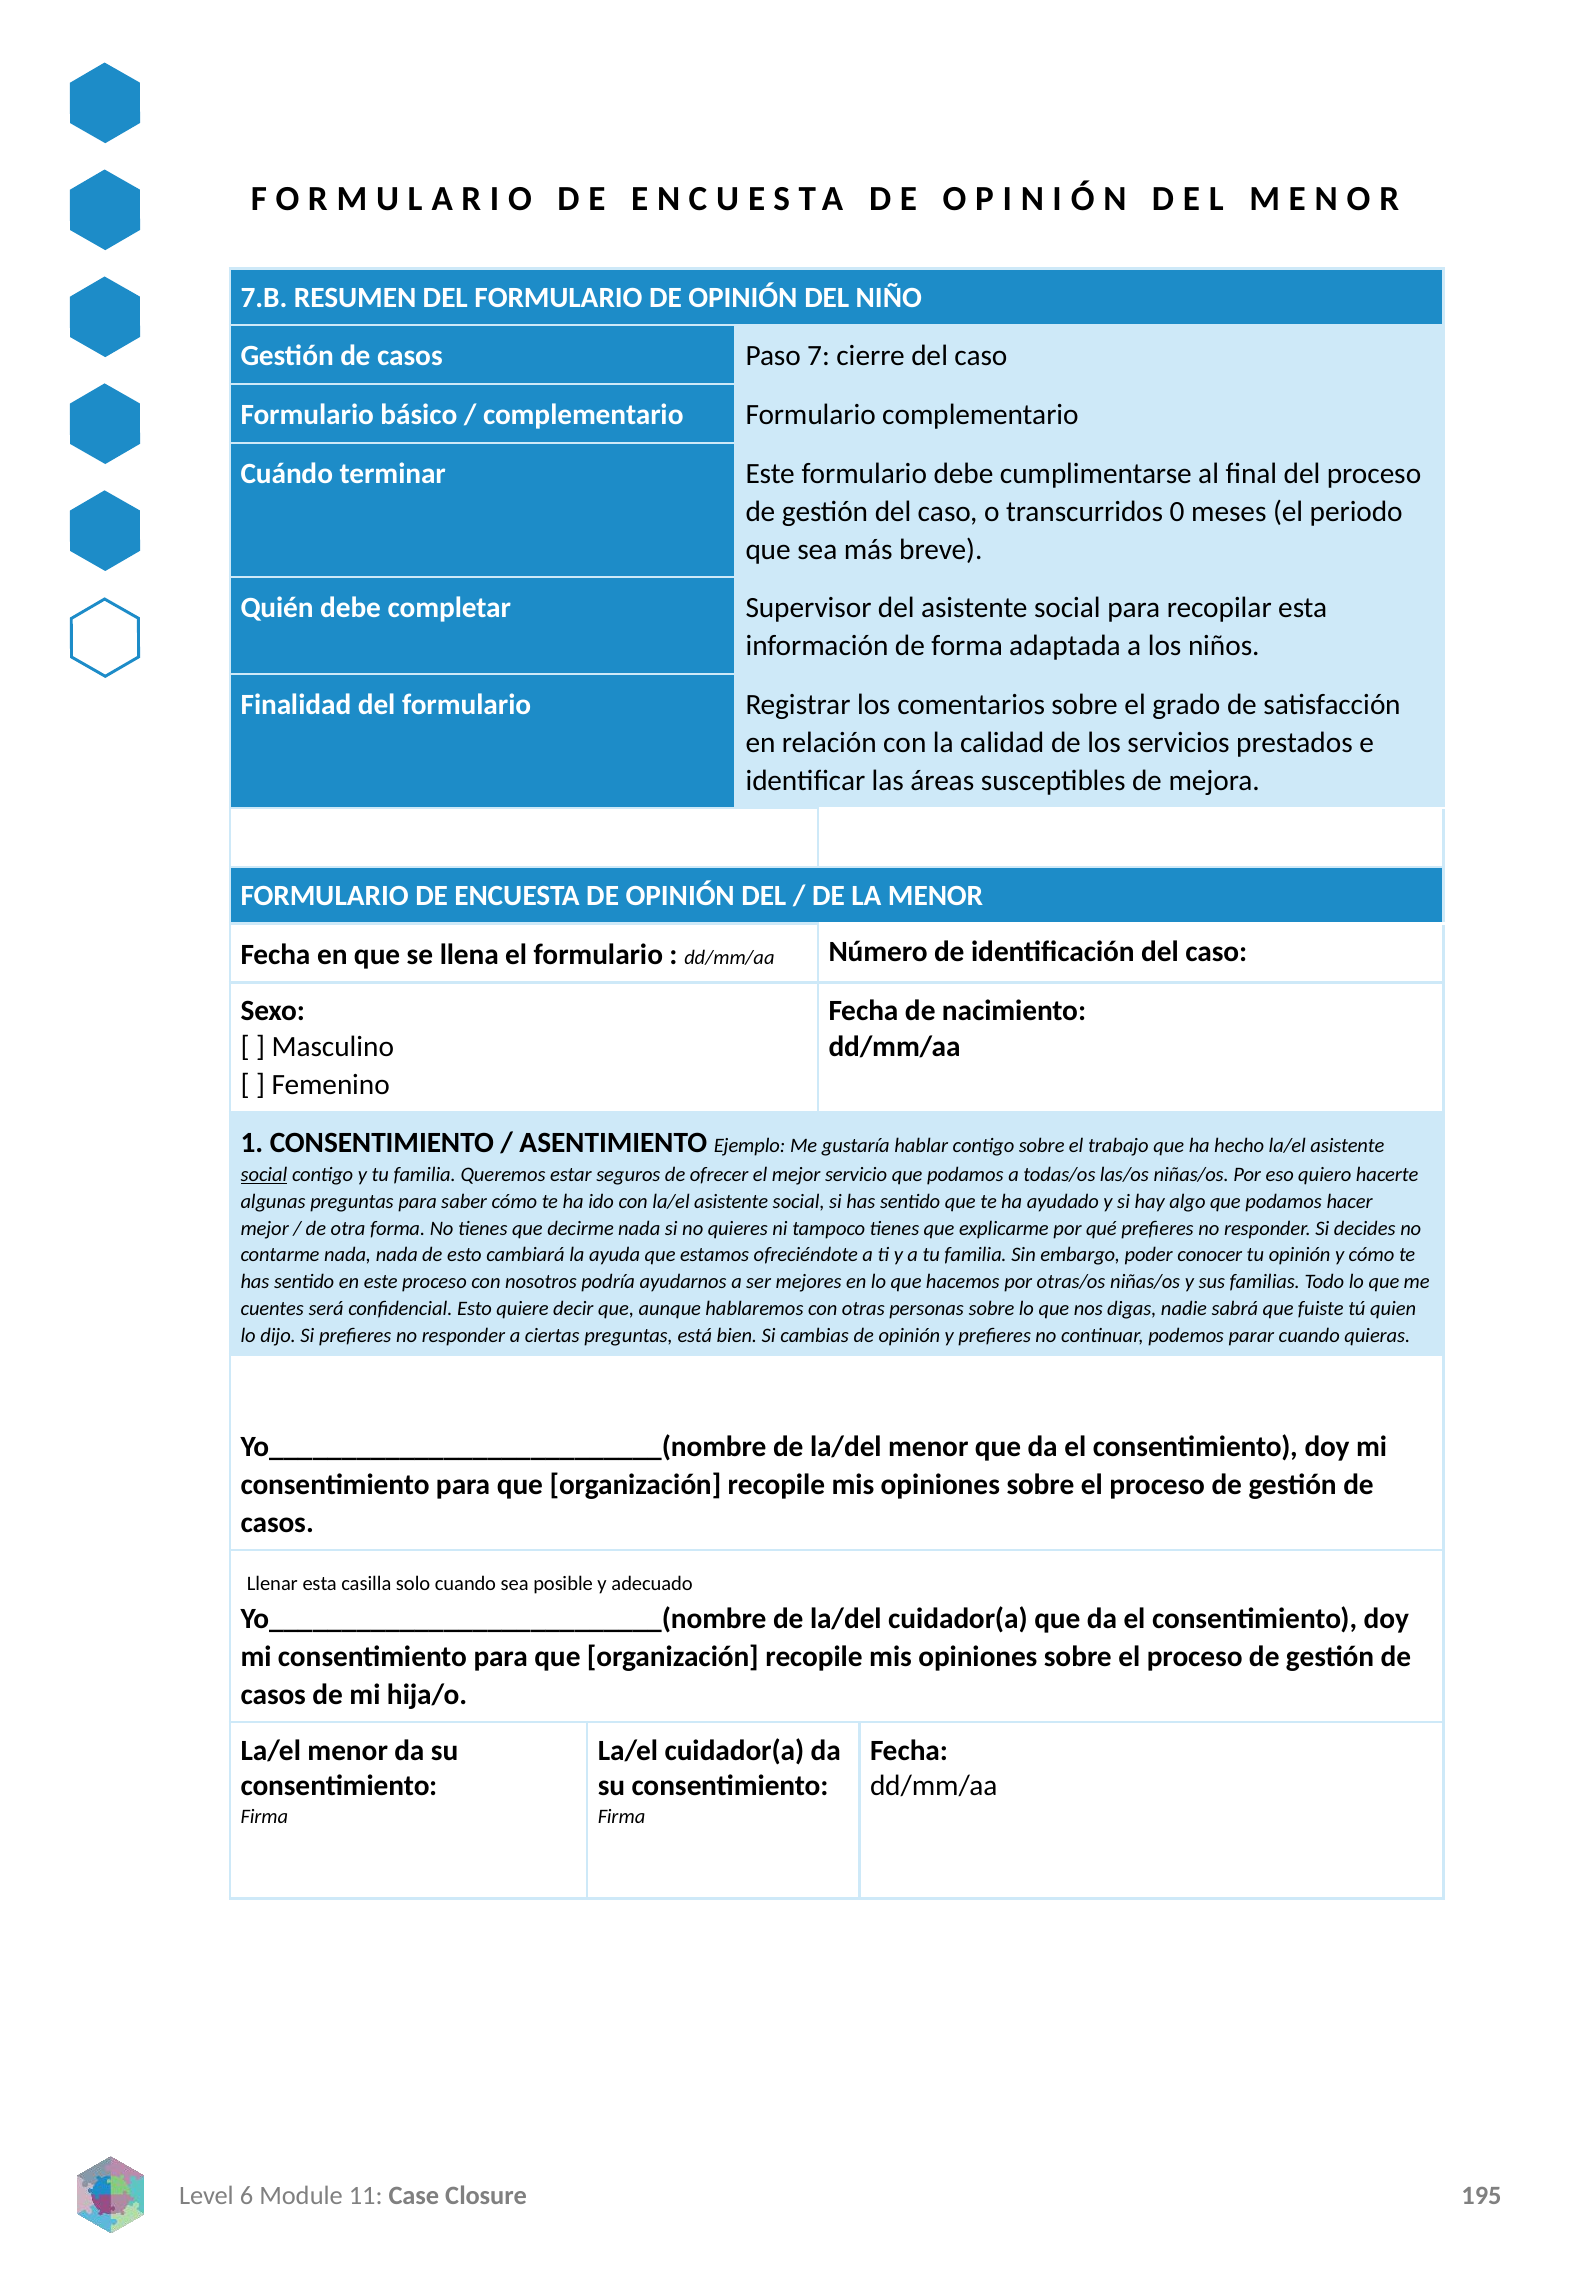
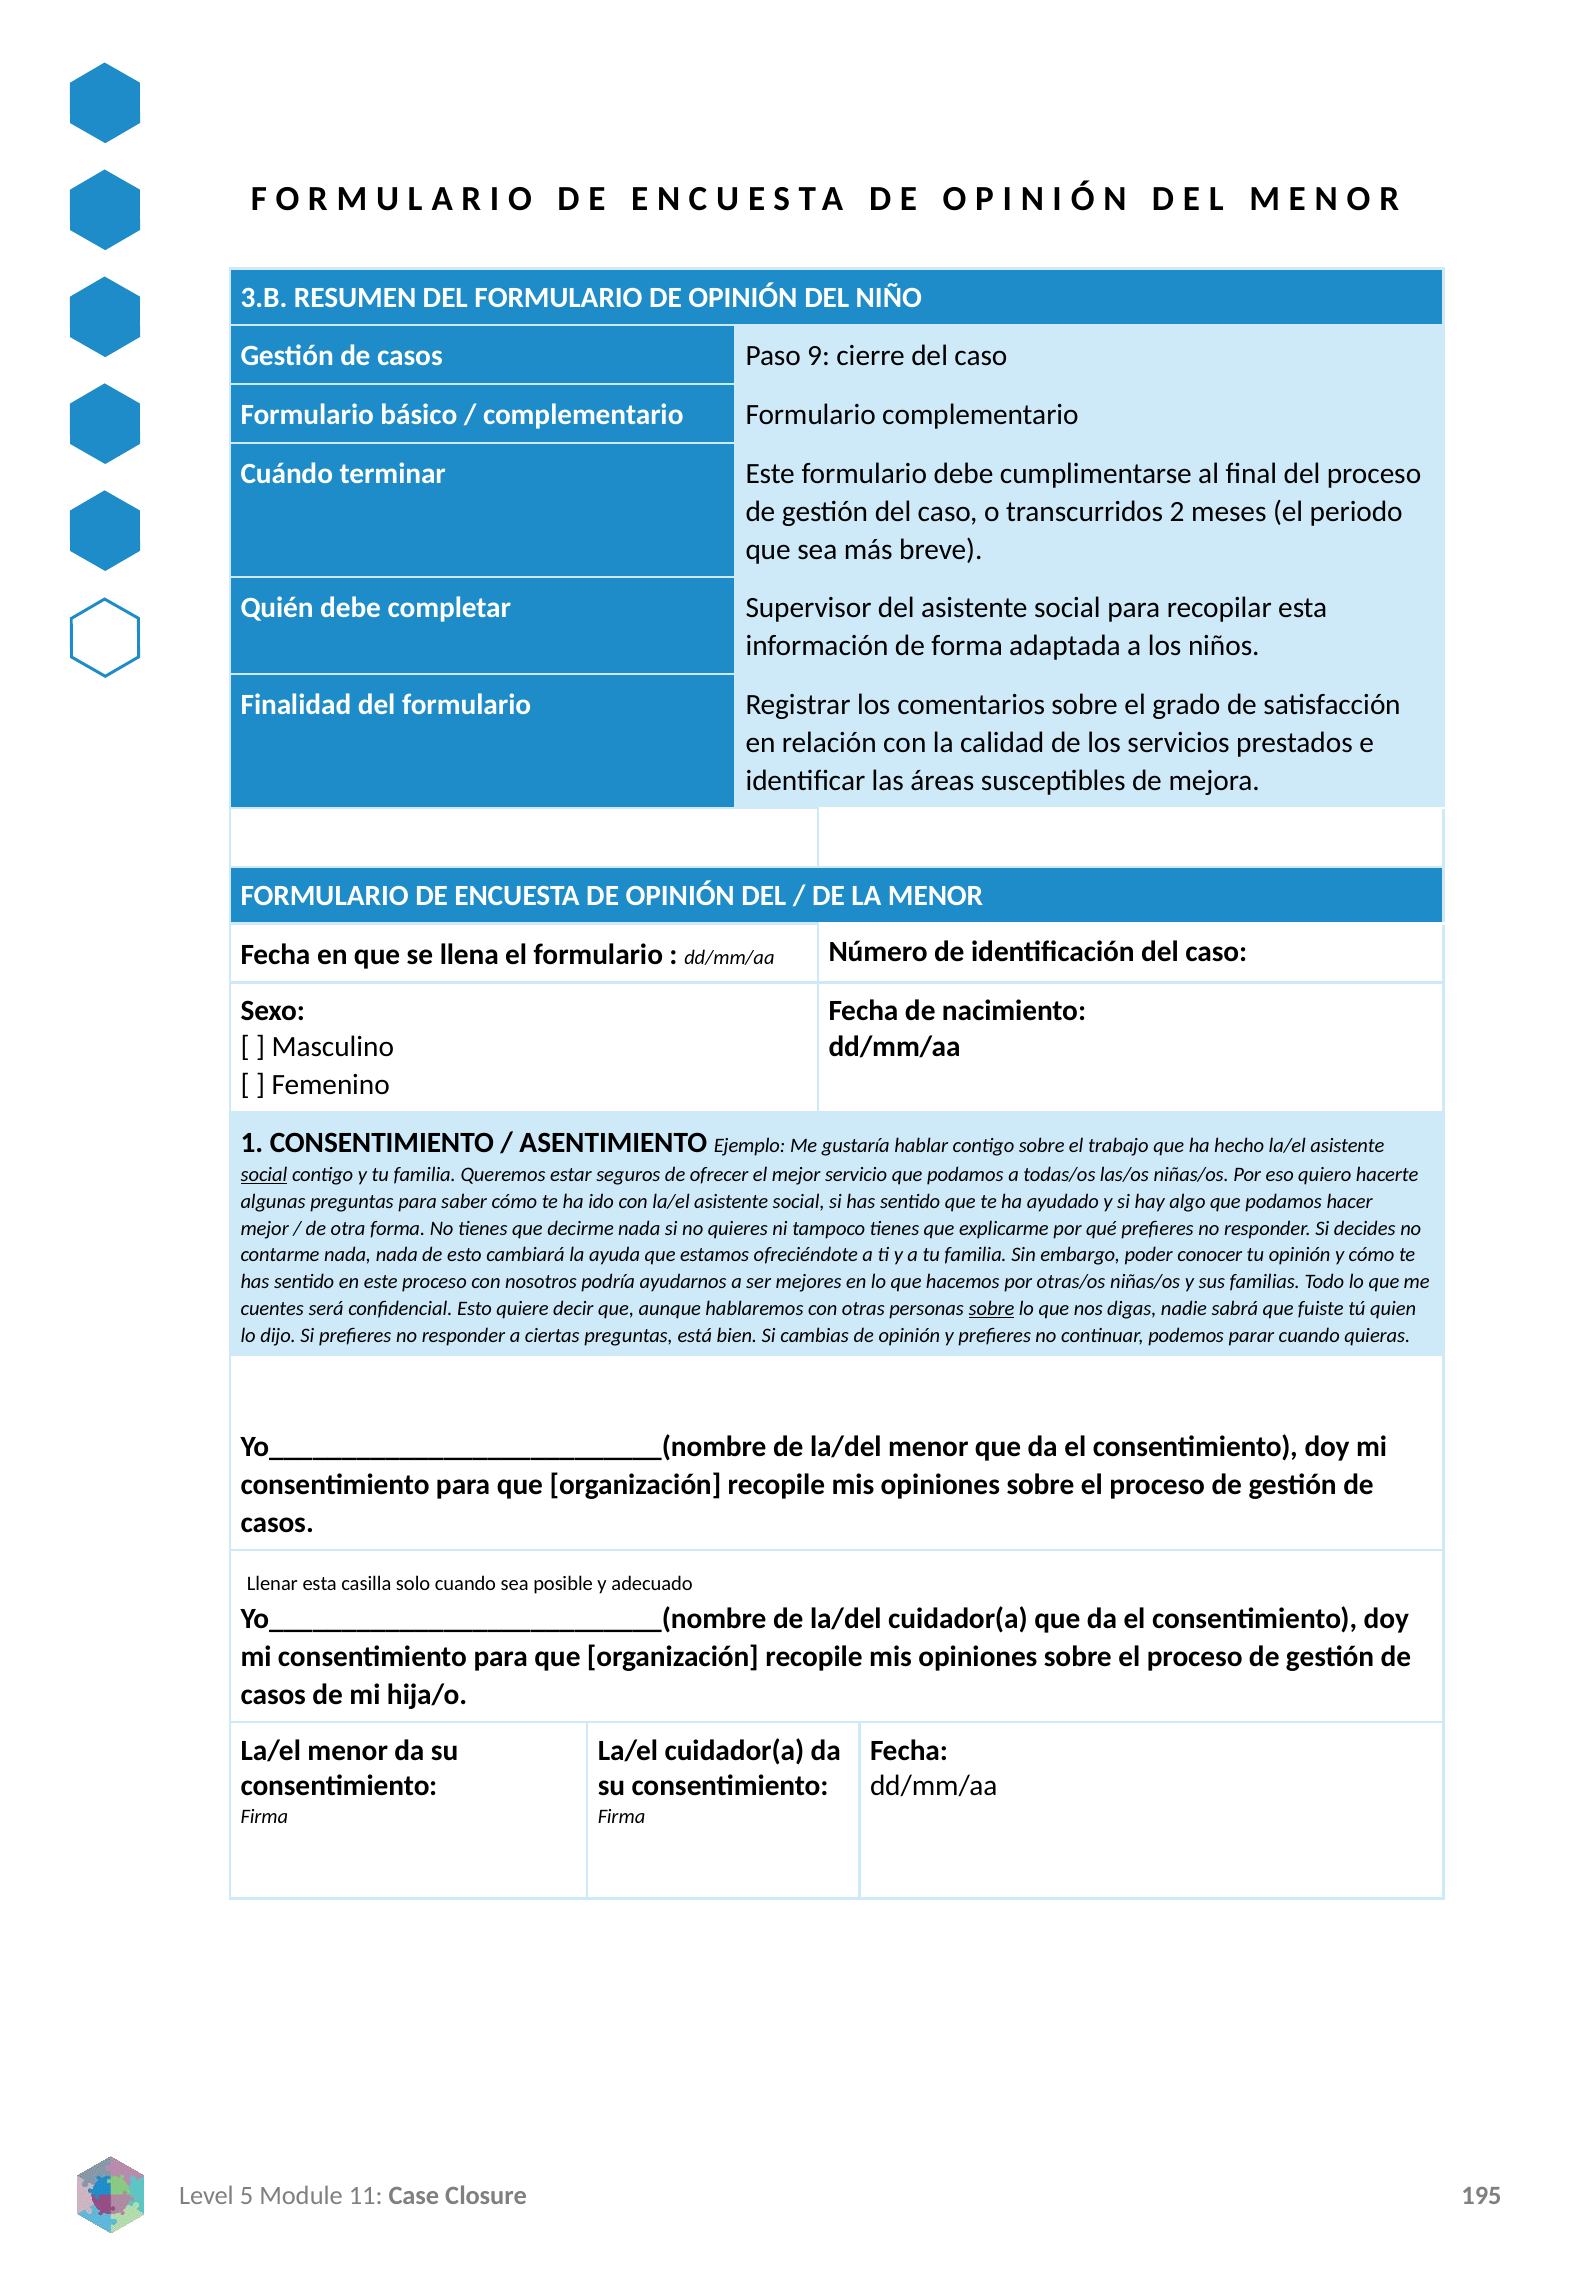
7.B: 7.B -> 3.B (264, 297)
7: 7 -> 9 (819, 356)
0: 0 -> 2 (1177, 512)
sobre underline: none -> present (991, 1308)
6: 6 -> 5 (247, 2195)
